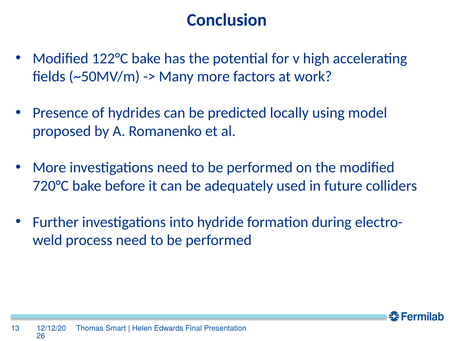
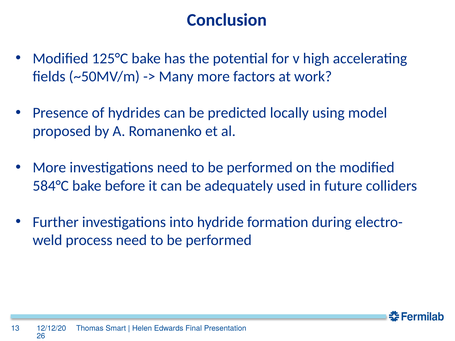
122°C: 122°C -> 125°C (110, 58)
720°C: 720°C -> 584°C (51, 186)
